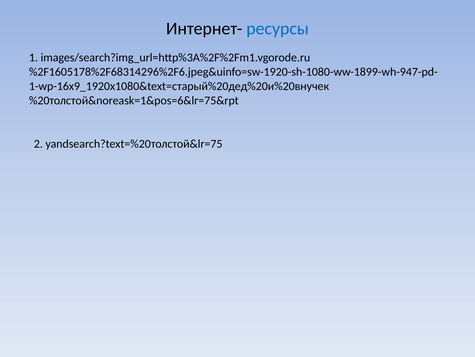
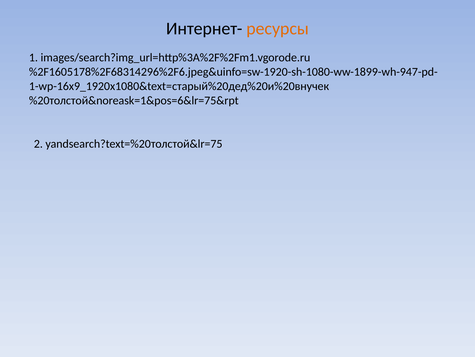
ресурсы colour: blue -> orange (278, 29)
